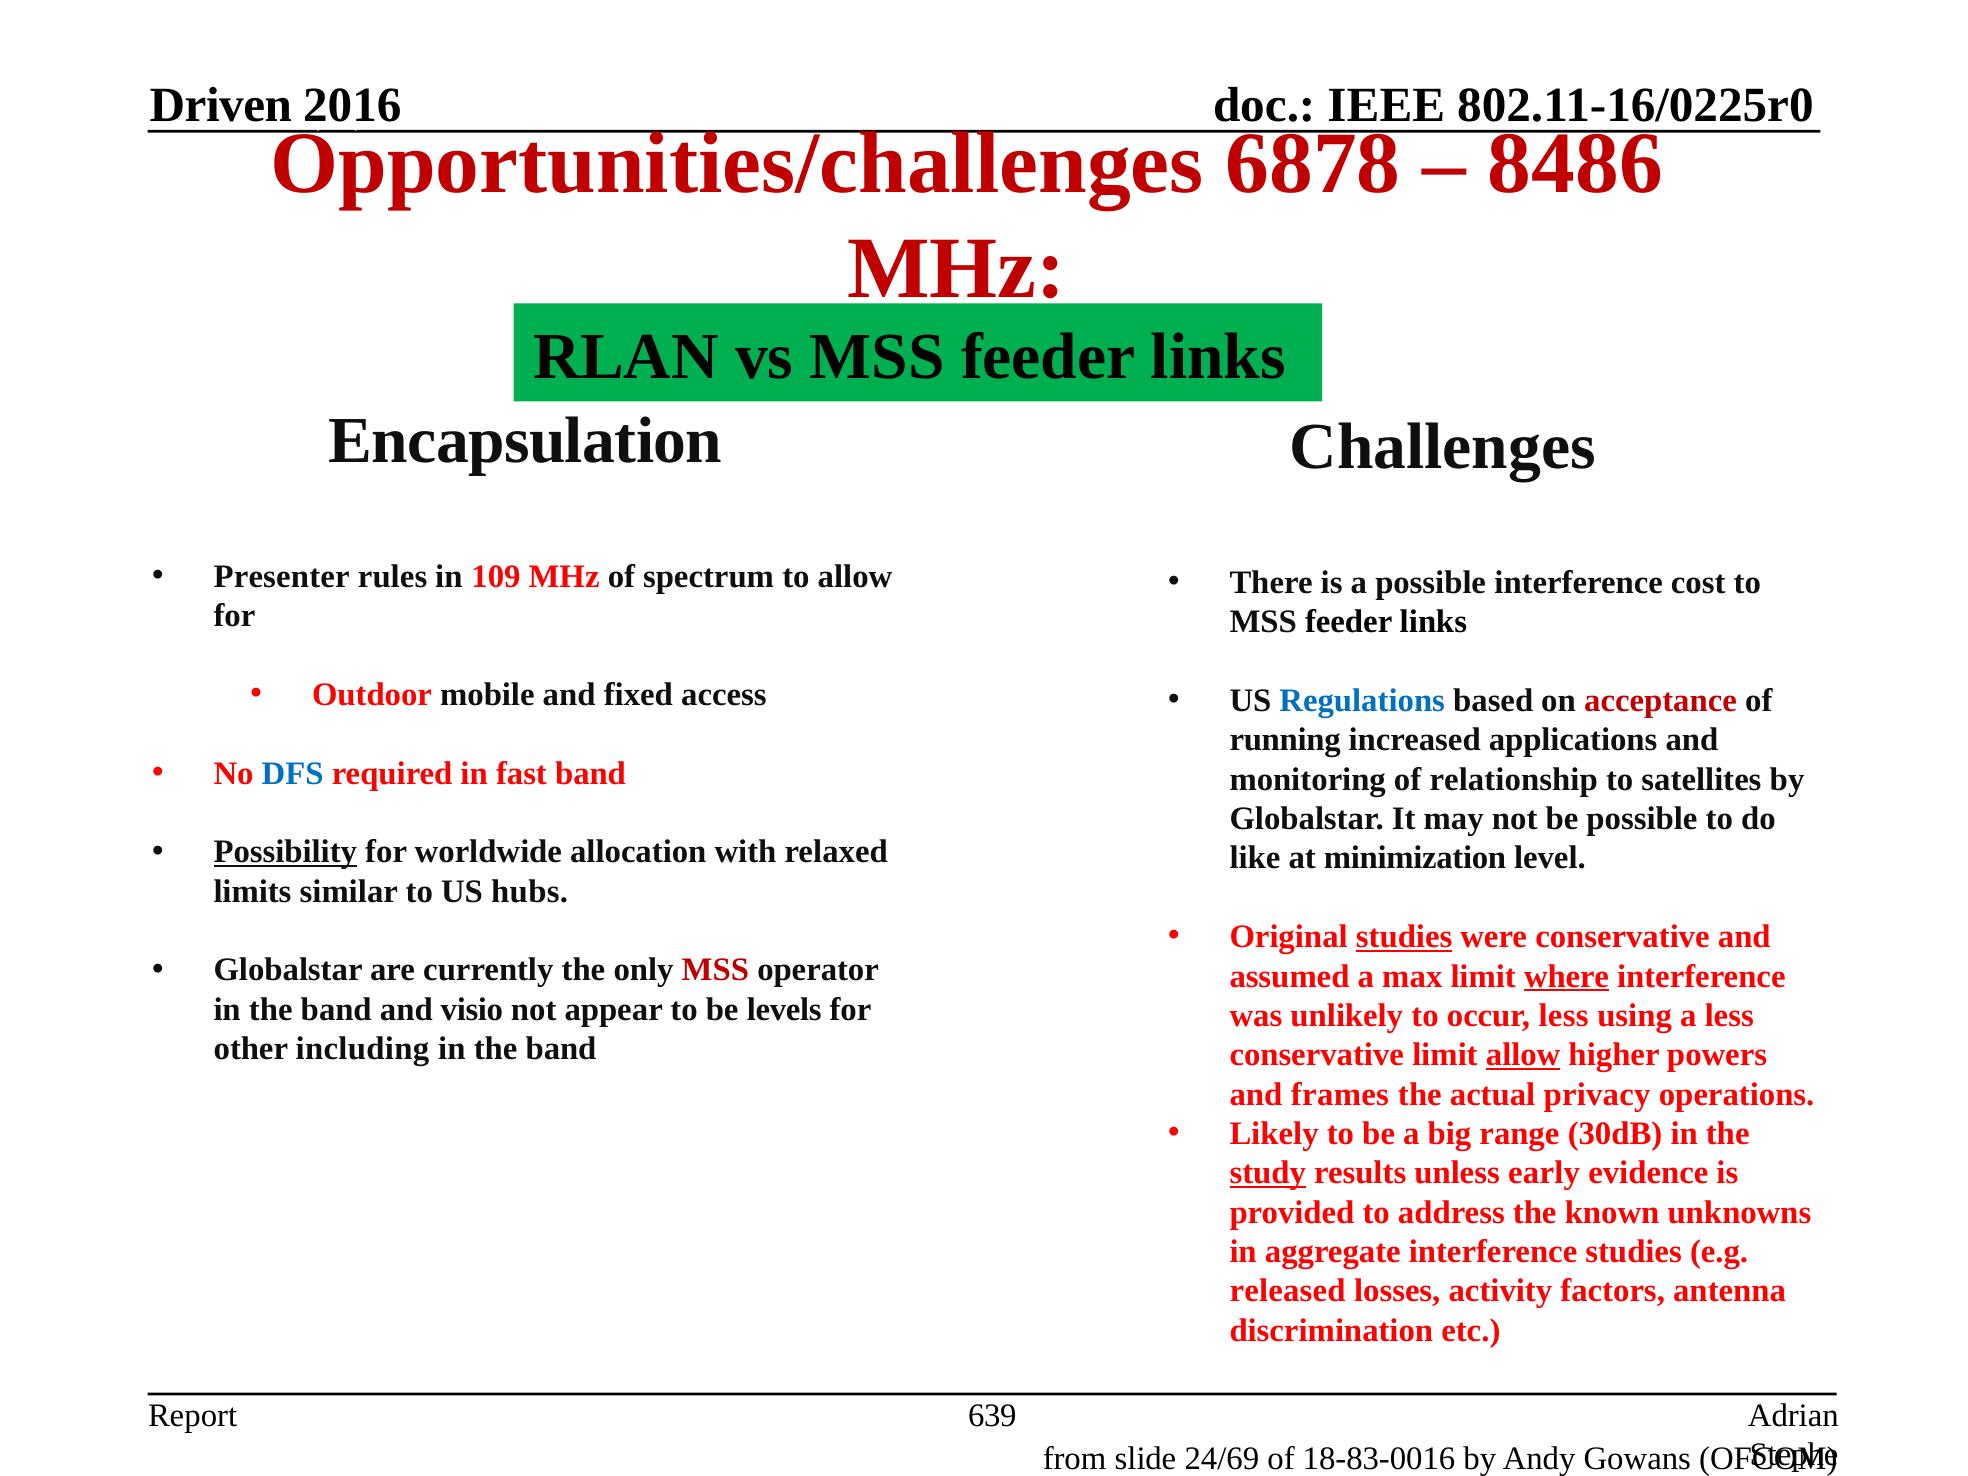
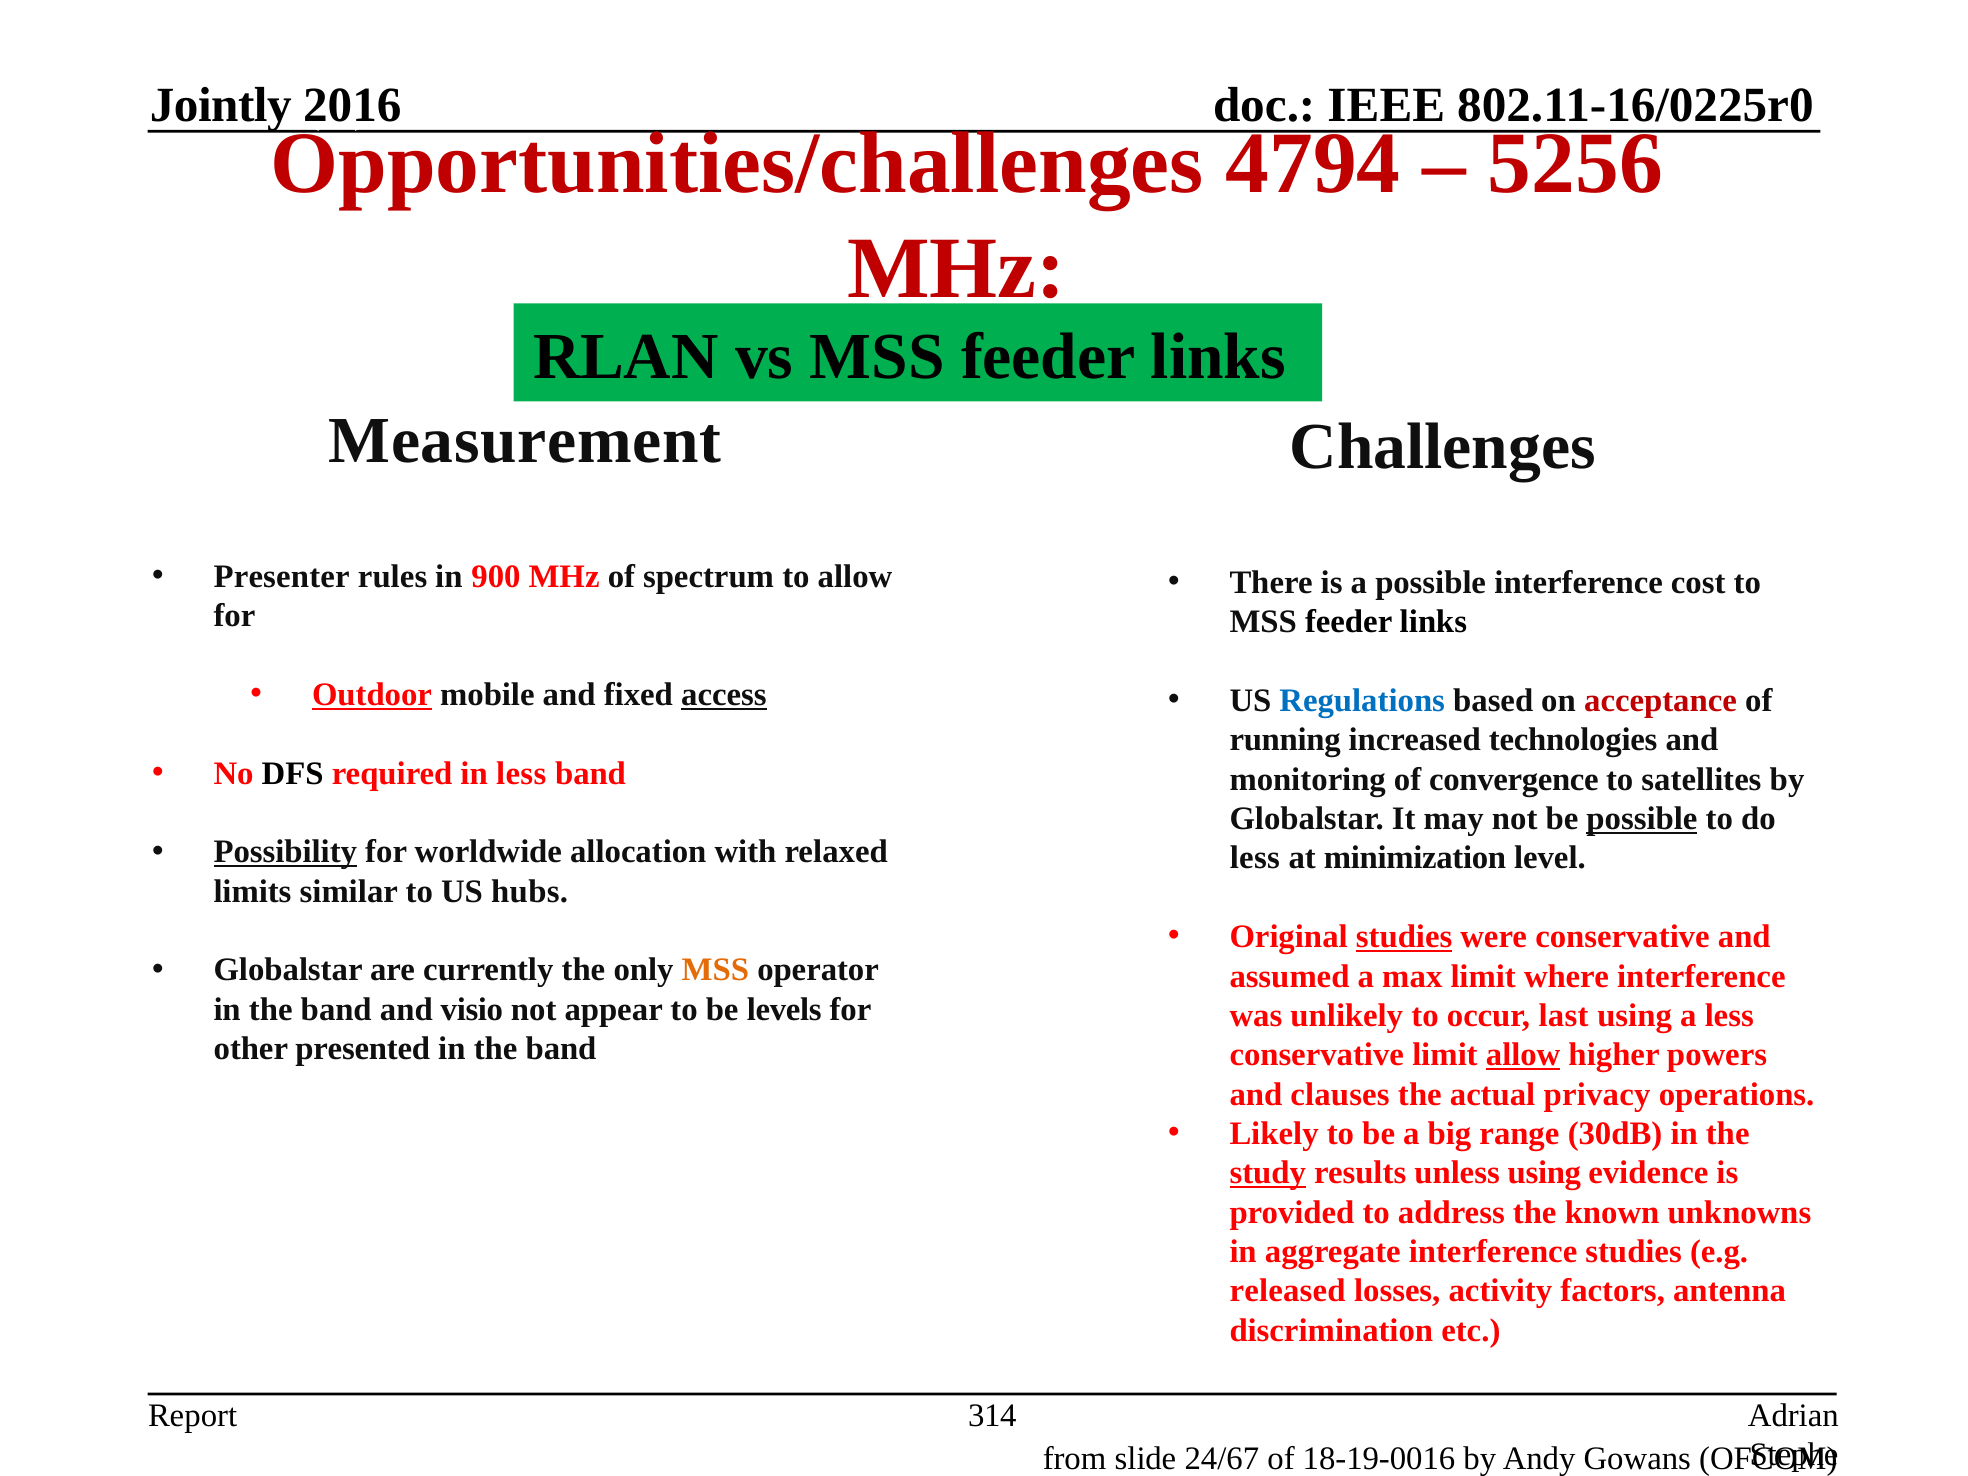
Driven: Driven -> Jointly (221, 105)
6878: 6878 -> 4794 (1313, 163)
8486: 8486 -> 5256 (1575, 163)
Encapsulation: Encapsulation -> Measurement (525, 441)
109: 109 -> 900 (496, 576)
Outdoor underline: none -> present (372, 695)
access underline: none -> present (724, 695)
applications: applications -> technologies (1573, 740)
DFS colour: blue -> black (293, 773)
in fast: fast -> less (521, 773)
relationship: relationship -> convergence (1514, 779)
possible underline: none -> present (1642, 819)
like: like -> less (1255, 858)
MSS colour: red -> orange (715, 970)
where underline: present -> none (1567, 976)
occur less: less -> last (1564, 1016)
including: including -> presented (363, 1049)
frames: frames -> clauses (1340, 1094)
unless early: early -> using (1544, 1173)
639: 639 -> 314 (992, 1416)
24/69: 24/69 -> 24/67 (1222, 1459)
18-83-0016: 18-83-0016 -> 18-19-0016 (1379, 1459)
